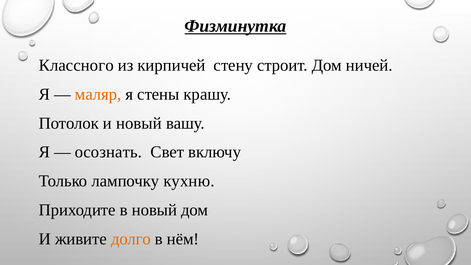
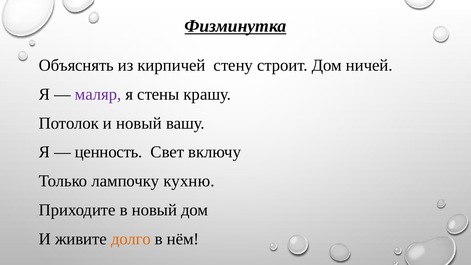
Классного: Классного -> Объяснять (76, 65)
маляр colour: orange -> purple (98, 94)
осознать: осознать -> ценность (109, 152)
